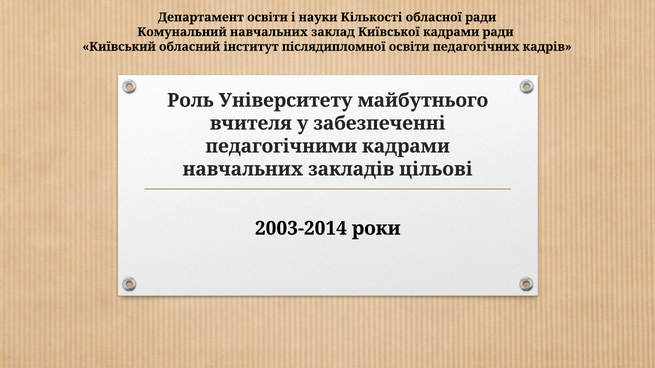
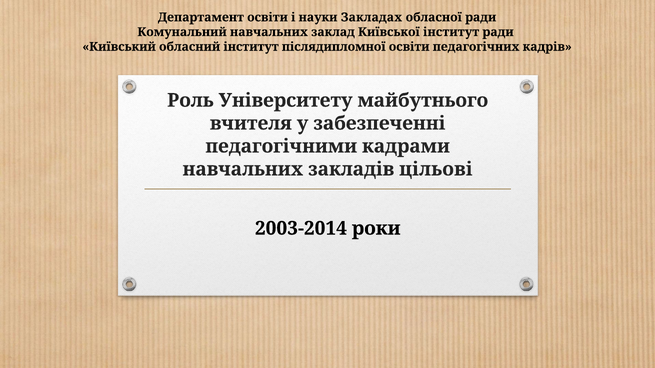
Кількості: Кількості -> Закладах (372, 17)
Київської кадрами: кадрами -> інститут (451, 32)
